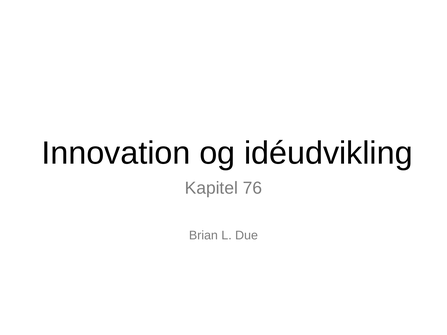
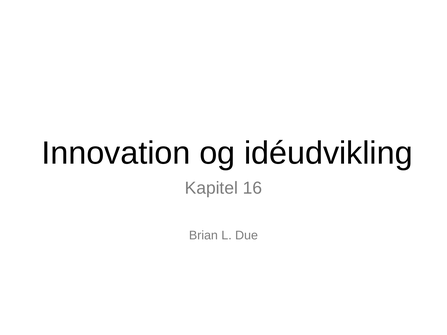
76: 76 -> 16 (252, 188)
